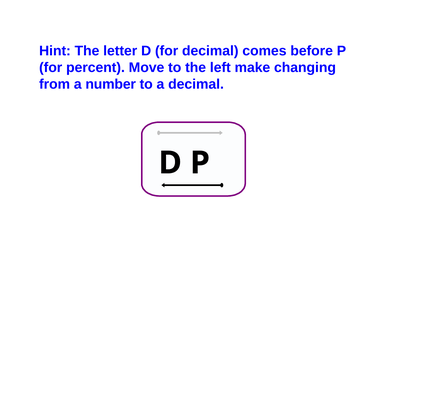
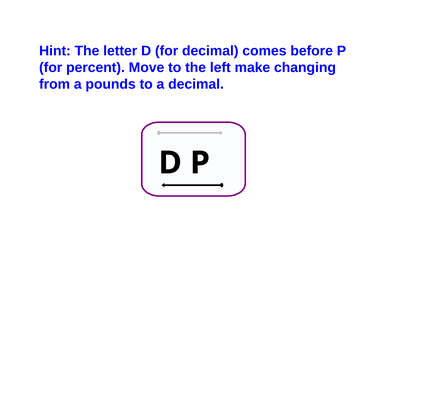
number: number -> pounds (111, 84)
